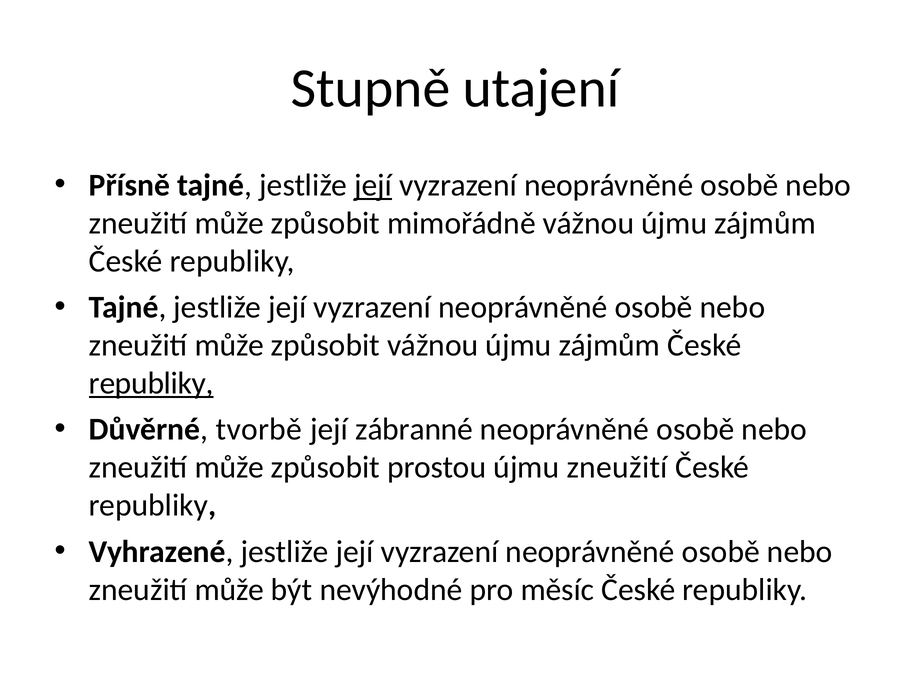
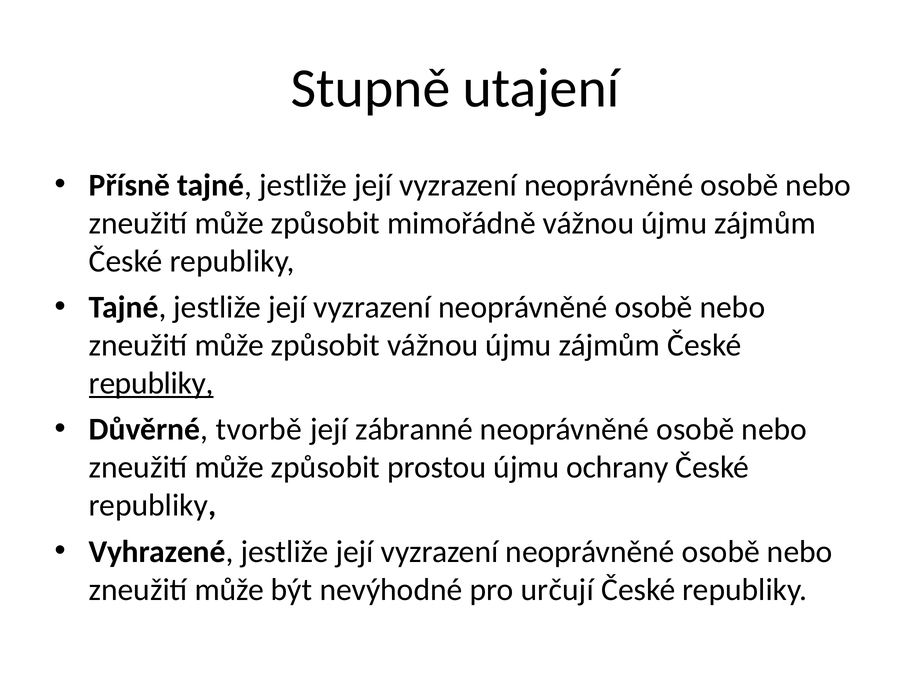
její underline: present -> none (373, 185)
újmu zneužití: zneužití -> ochrany (617, 467)
měsíc: měsíc -> určují (557, 589)
